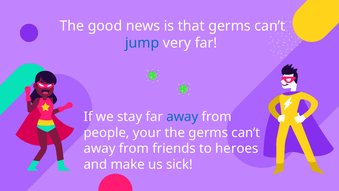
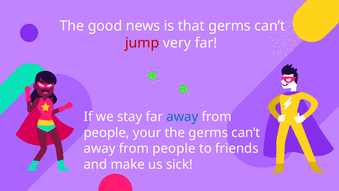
jump colour: blue -> red (142, 43)
friends: friends -> people (174, 148)
heroes: heroes -> friends (237, 148)
